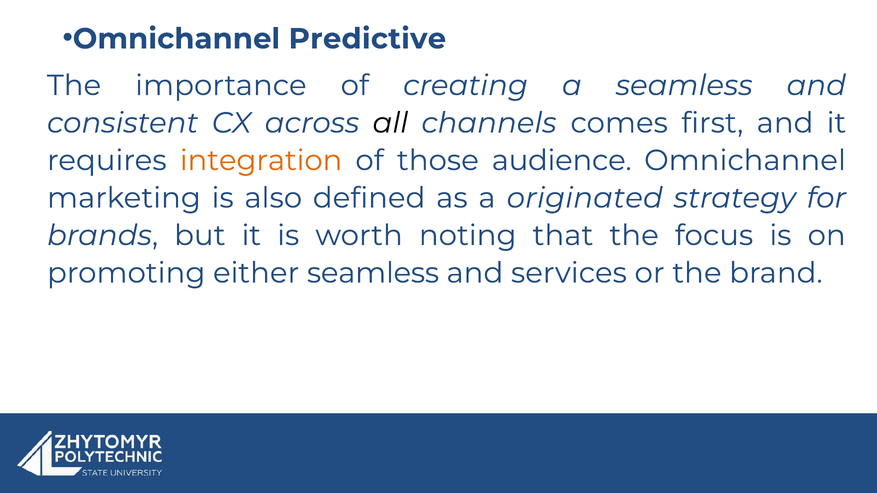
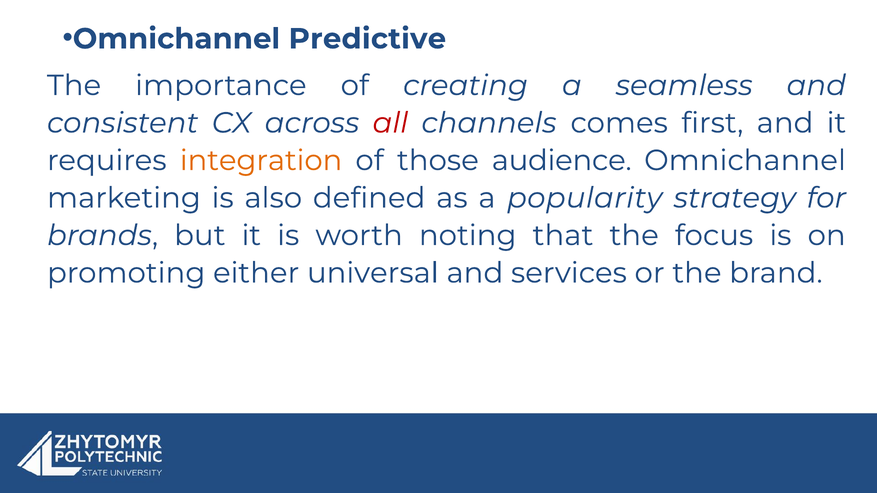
all colour: black -> red (390, 123)
originated: originated -> popularity (585, 198)
either seamless: seamless -> universal (373, 273)
